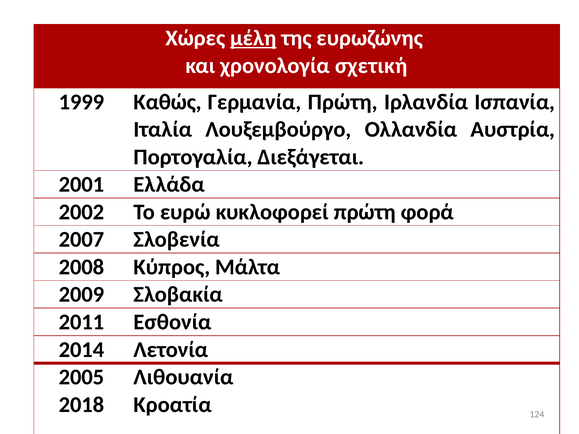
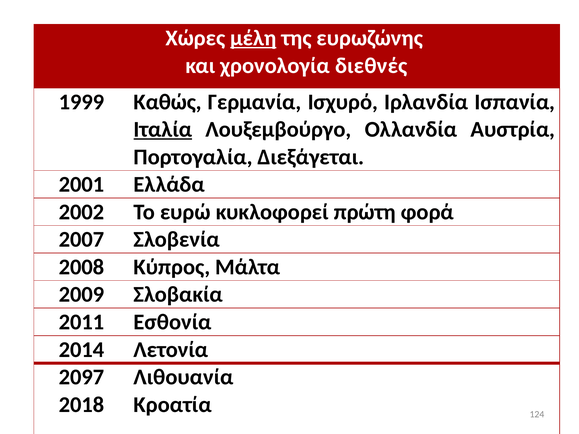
σχετική: σχετική -> διεθνές (371, 66)
Γερμανία Πρώτη: Πρώτη -> Ισχυρό (343, 102)
Ιταλία underline: none -> present (163, 130)
2005: 2005 -> 2097 (82, 377)
